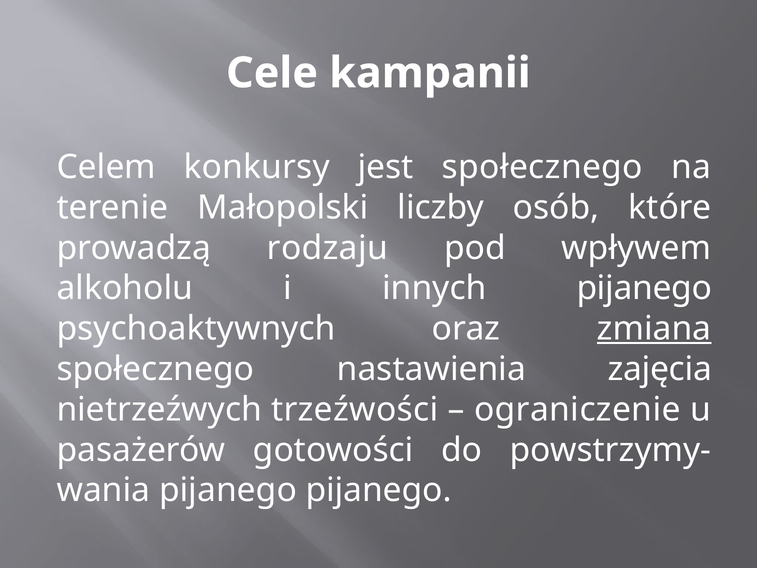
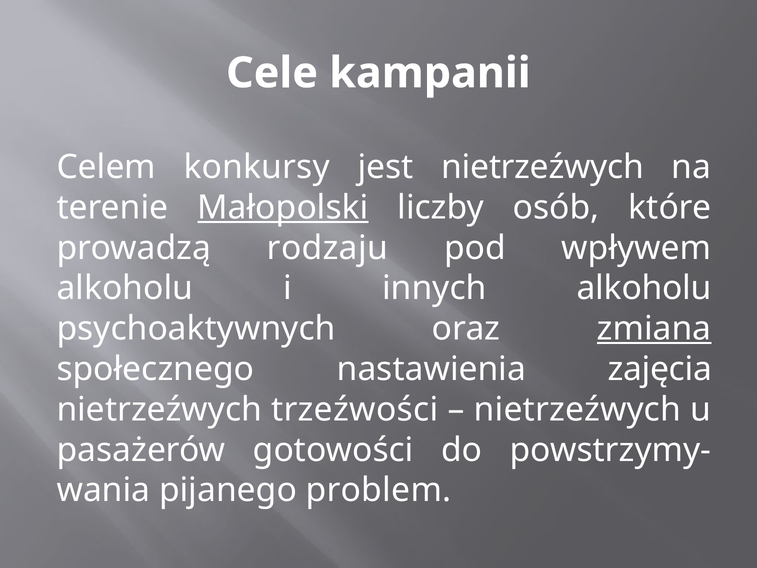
jest społecznego: społecznego -> nietrzeźwych (543, 167)
Małopolski underline: none -> present (283, 207)
innych pijanego: pijanego -> alkoholu (644, 288)
ograniczenie: ograniczenie -> nietrzeźwych (577, 409)
pijanego pijanego: pijanego -> problem (378, 490)
